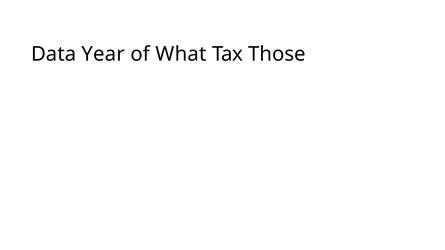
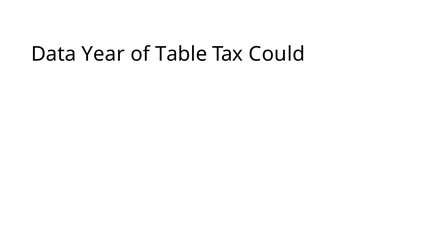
What: What -> Table (181, 54)
Those: Those -> Could (277, 54)
